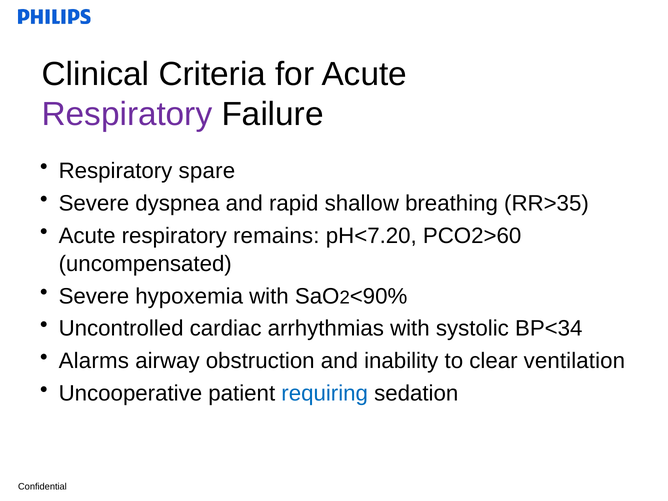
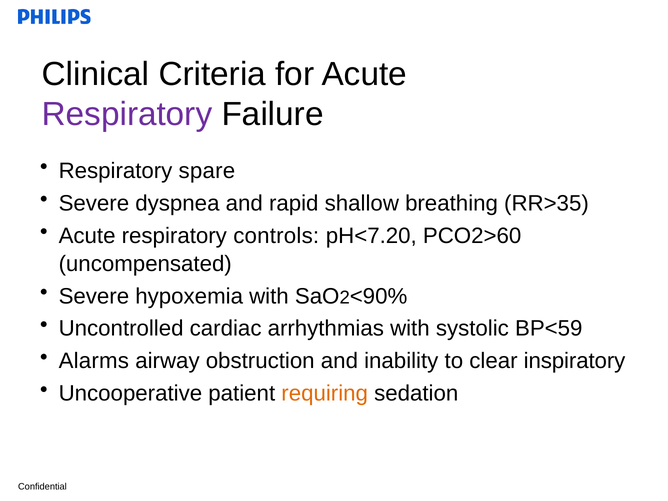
remains: remains -> controls (276, 236)
BP<34: BP<34 -> BP<59 (549, 329)
ventilation: ventilation -> inspiratory (575, 361)
requiring colour: blue -> orange (325, 394)
